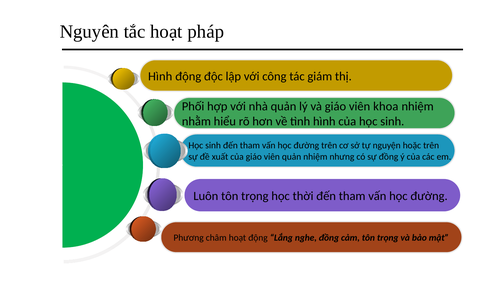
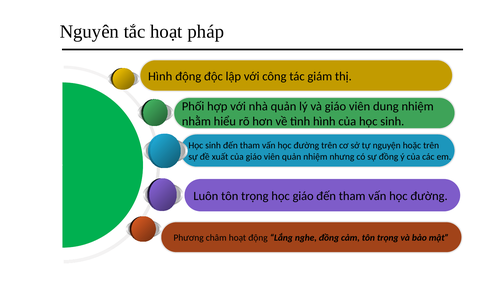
khoa: khoa -> dung (386, 106)
học thời: thời -> giáo (303, 196)
